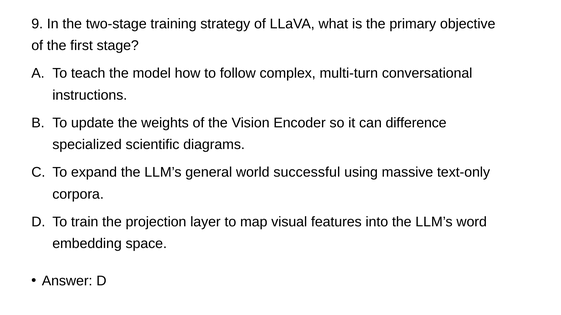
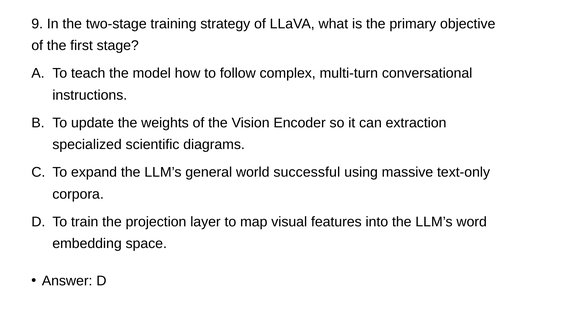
difference: difference -> extraction (416, 123)
